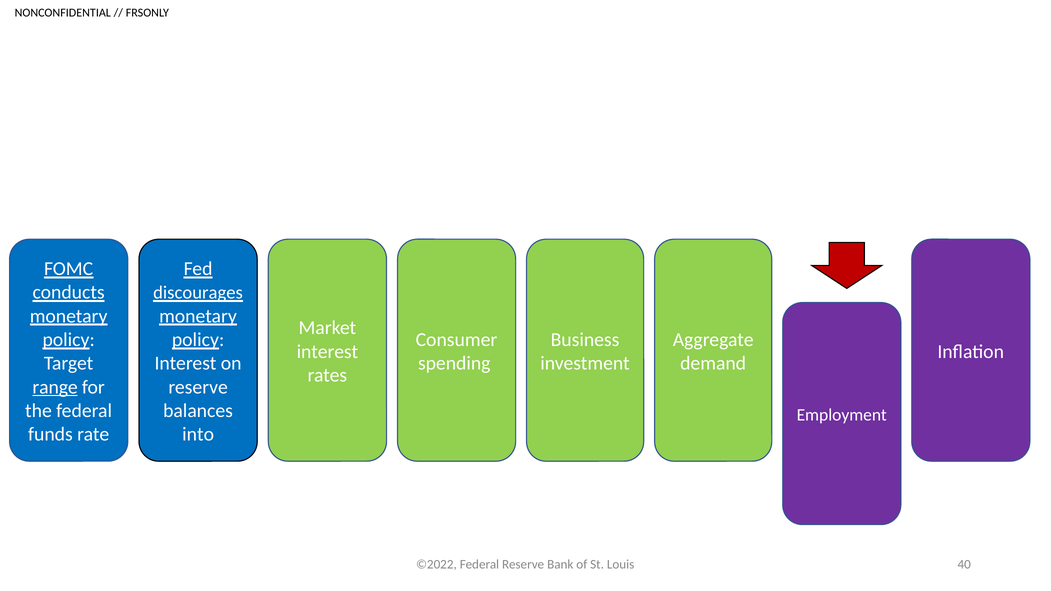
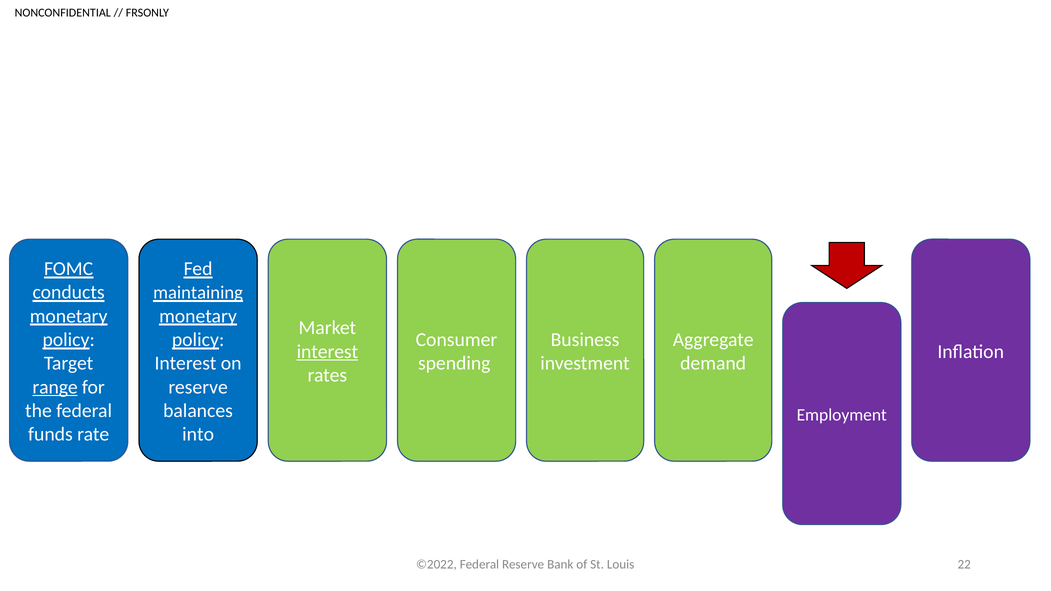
discourages: discourages -> maintaining (198, 293)
interest underline: none -> present (327, 352)
40: 40 -> 22 (964, 564)
